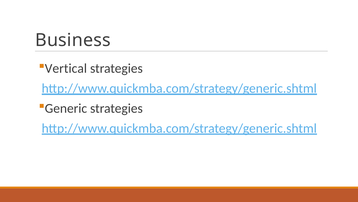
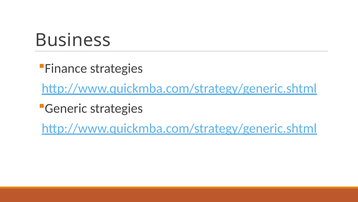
Vertical: Vertical -> Finance (66, 68)
